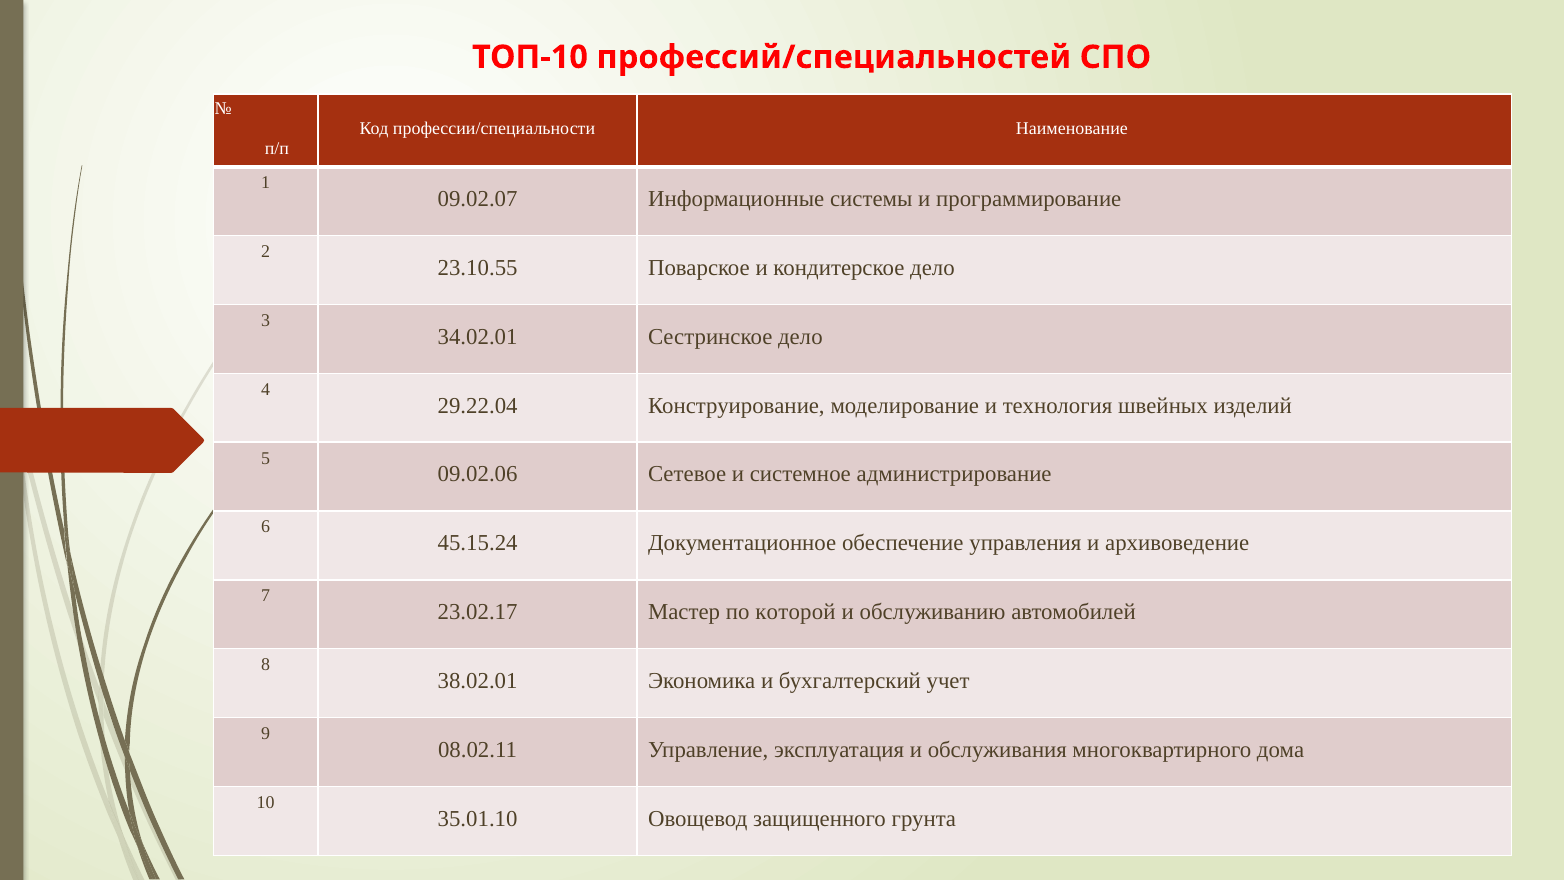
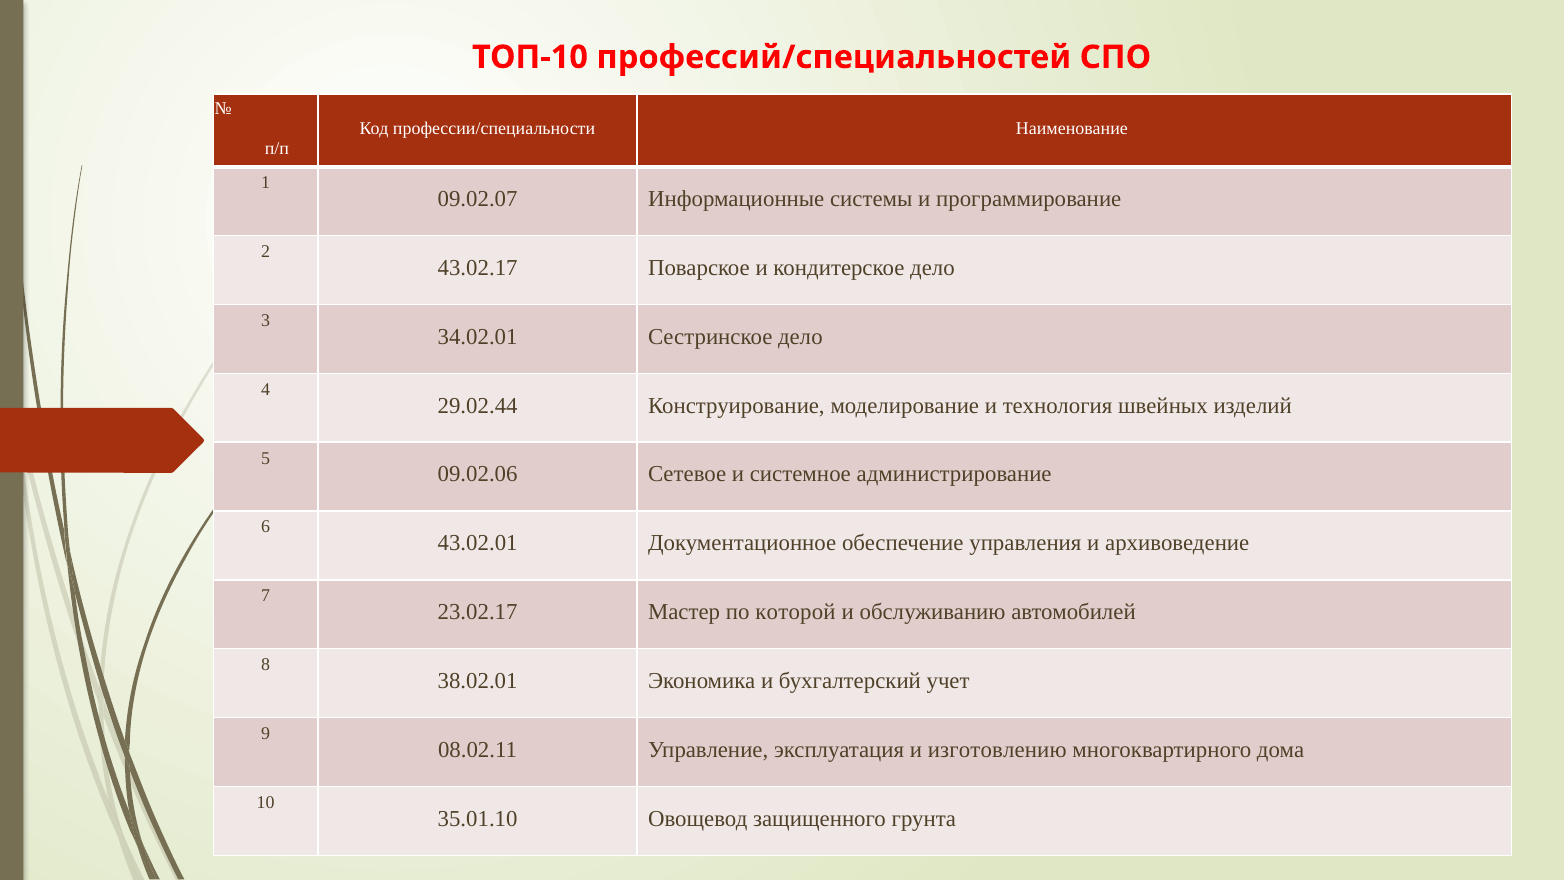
23.10.55: 23.10.55 -> 43.02.17 (478, 268)
29.22.04: 29.22.04 -> 29.02.44 (478, 405)
45.15.24: 45.15.24 -> 43.02.01 (478, 543)
обслуживания: обслуживания -> изготовлению (997, 750)
